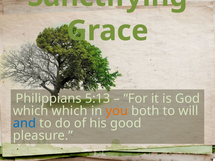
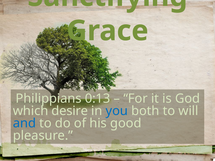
5:13: 5:13 -> 0:13 (98, 99)
which which: which -> desire (70, 111)
you colour: orange -> blue (117, 111)
